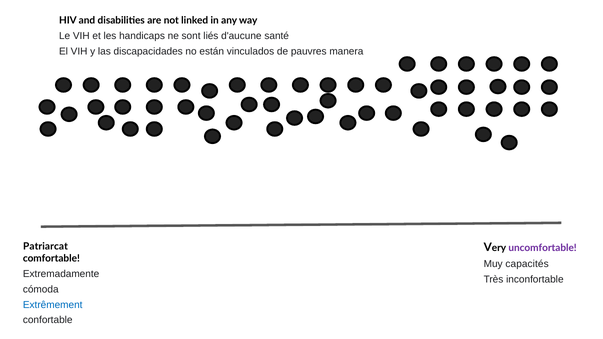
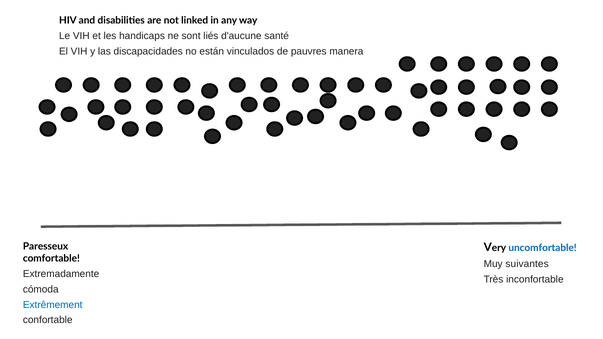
Patriarcat: Patriarcat -> Paresseux (46, 247)
uncomfortable colour: purple -> blue (543, 248)
capacités: capacités -> suivantes (527, 264)
